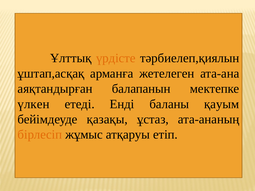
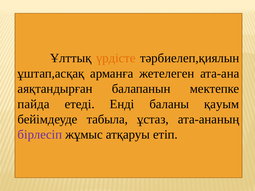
үлкен: үлкен -> пайда (34, 104)
қазақы: қазақы -> табыла (107, 119)
бірлесіп colour: orange -> purple (40, 135)
